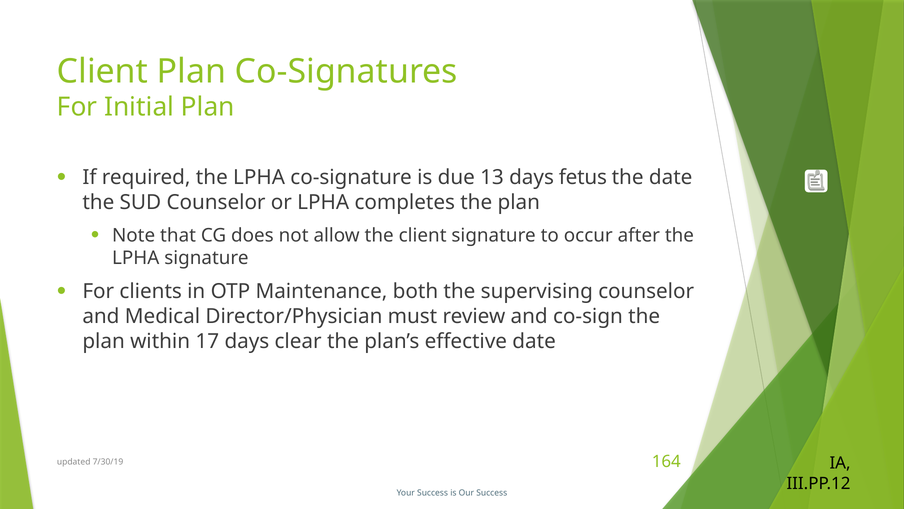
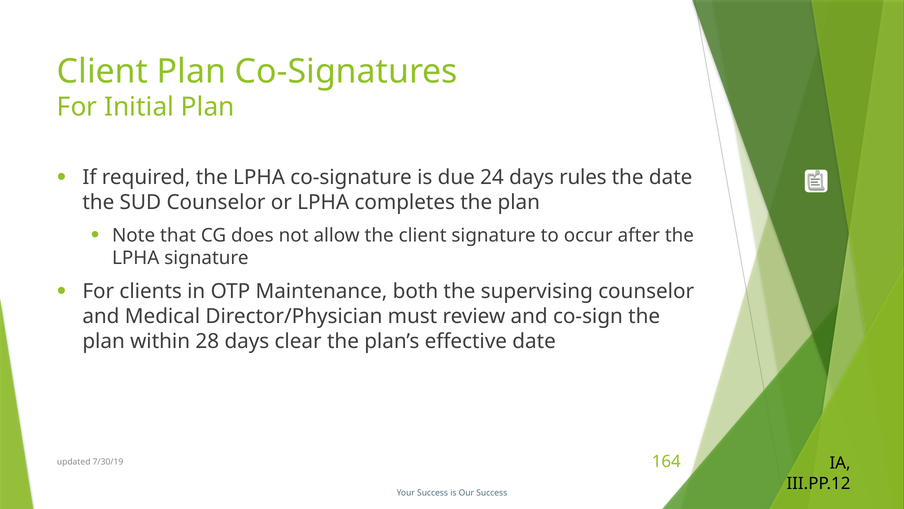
13: 13 -> 24 (492, 177)
fetus: fetus -> rules (583, 177)
17: 17 -> 28 (207, 341)
